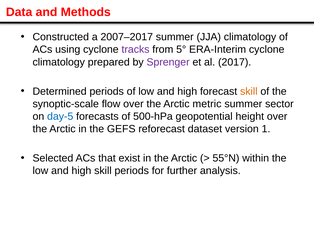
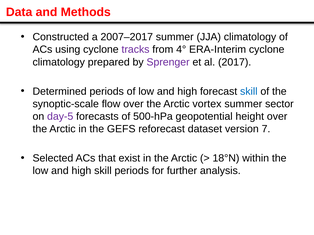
5°: 5° -> 4° (181, 50)
skill colour: orange -> blue (249, 91)
metric: metric -> vortex (207, 104)
day-5 colour: blue -> purple (60, 117)
1: 1 -> 7 (266, 129)
55°N: 55°N -> 18°N (226, 158)
